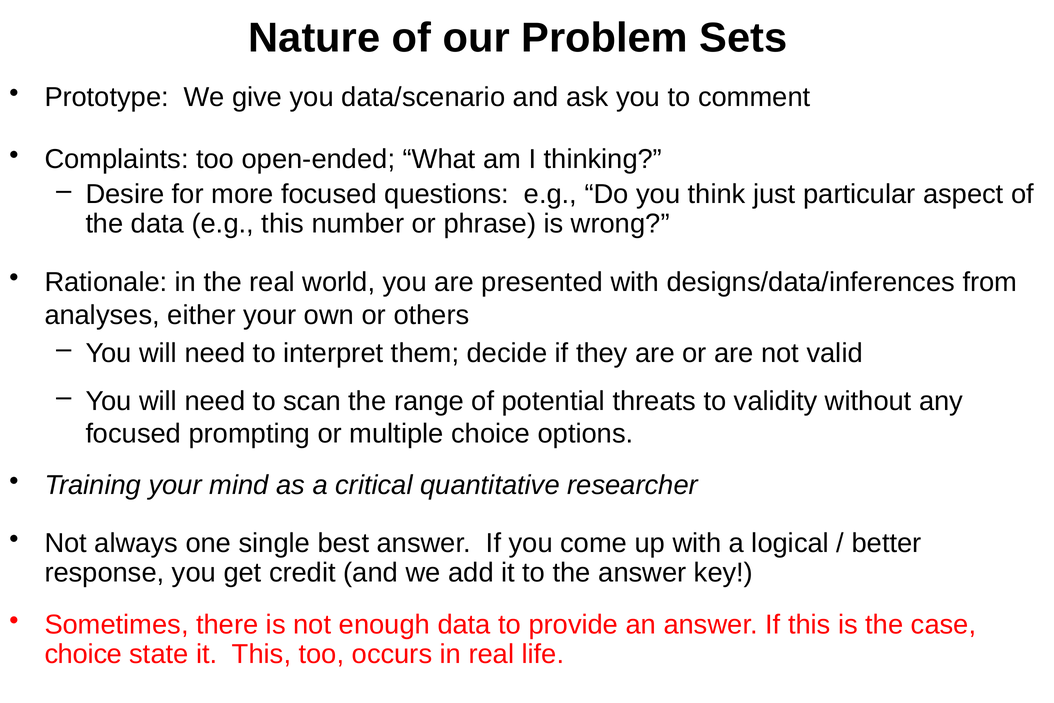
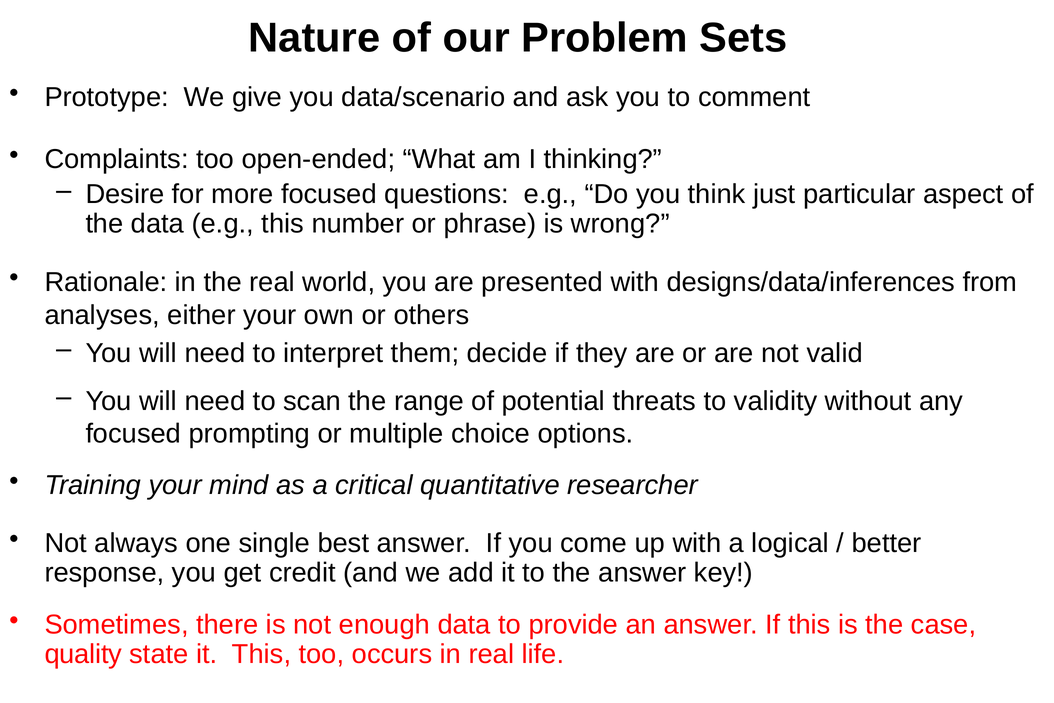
choice: choice -> quality (83, 654)
